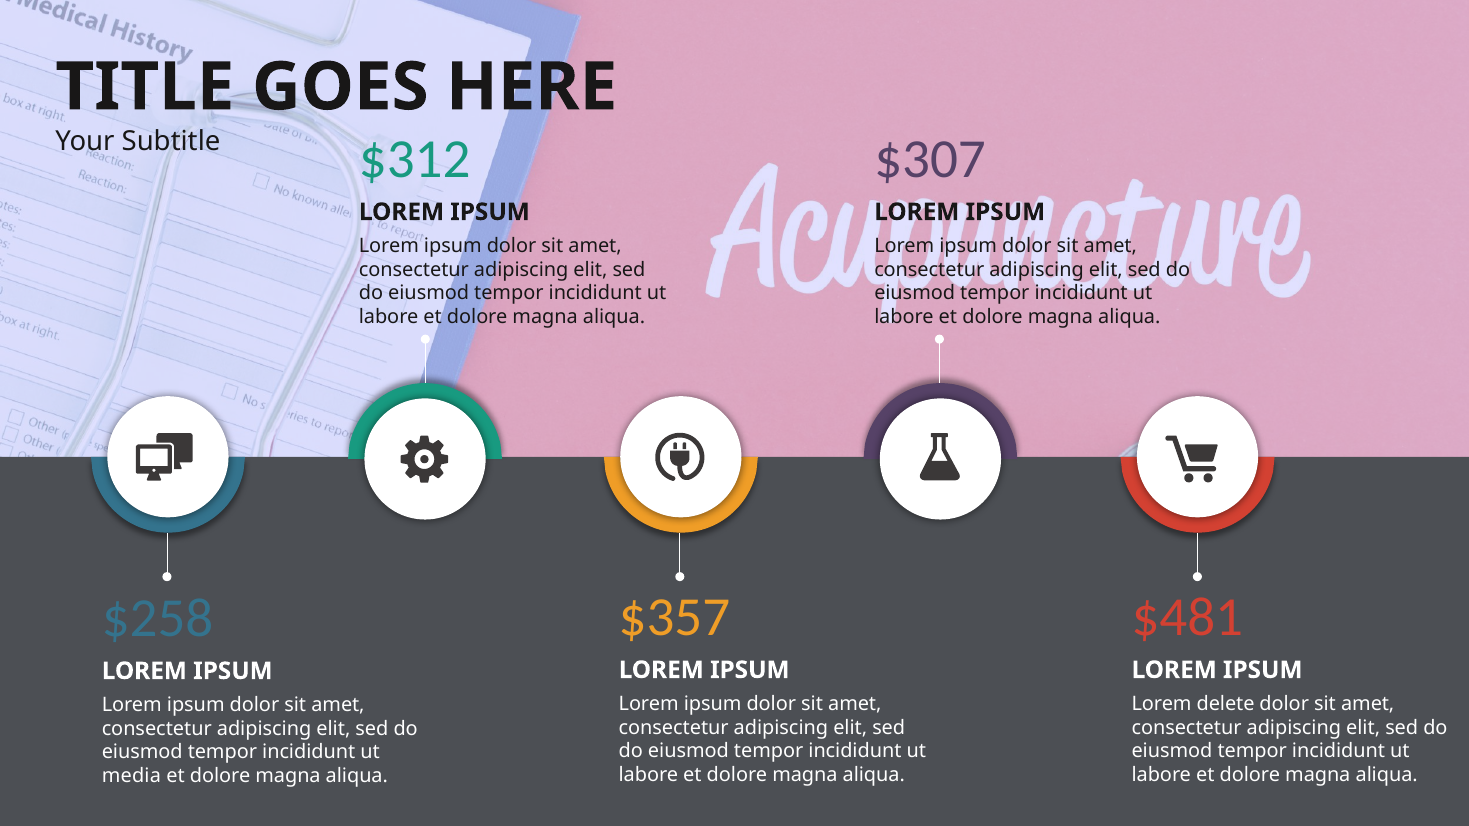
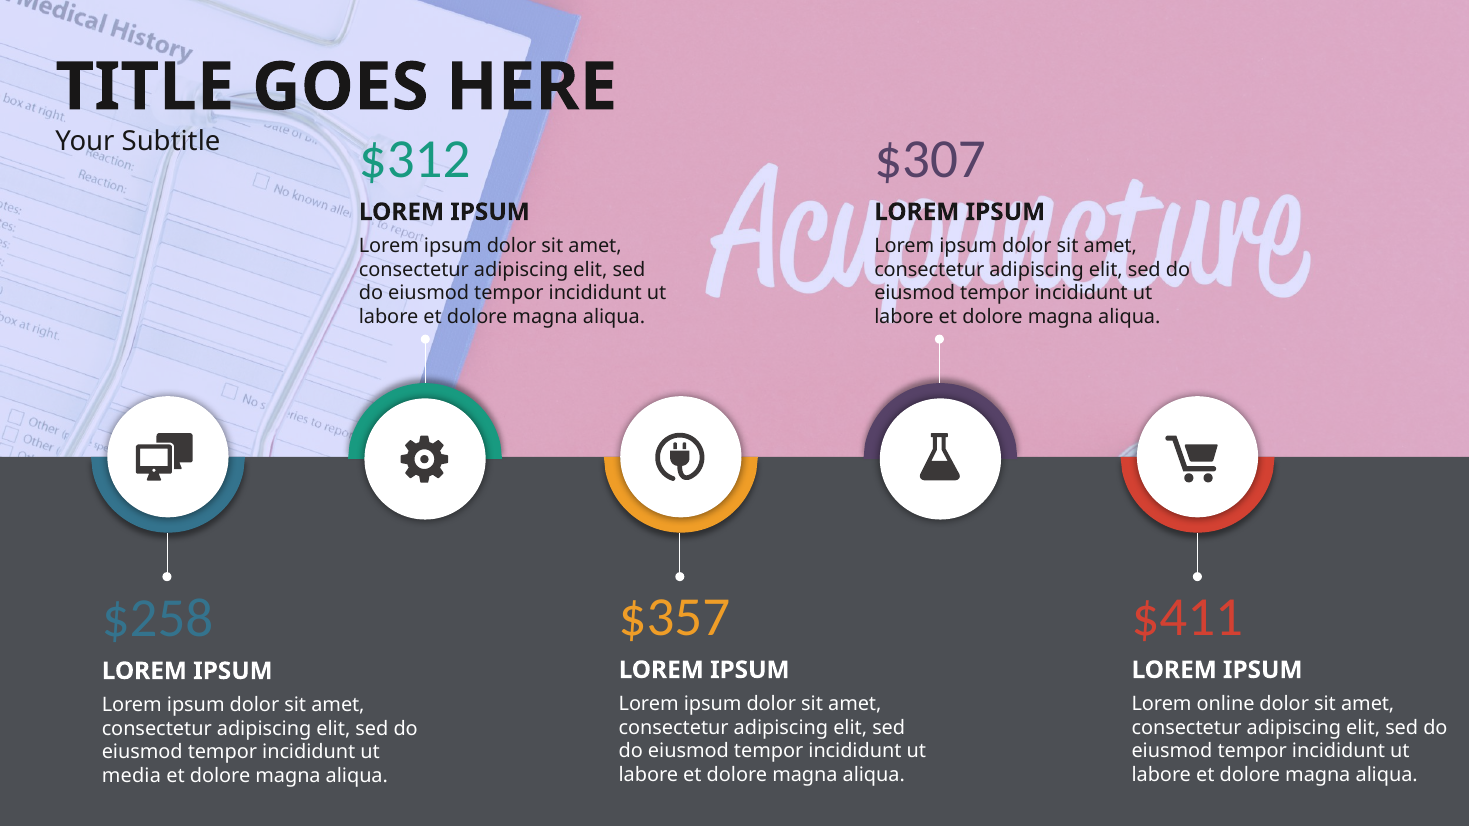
$481: $481 -> $411 (1187, 617)
delete: delete -> online (1226, 704)
